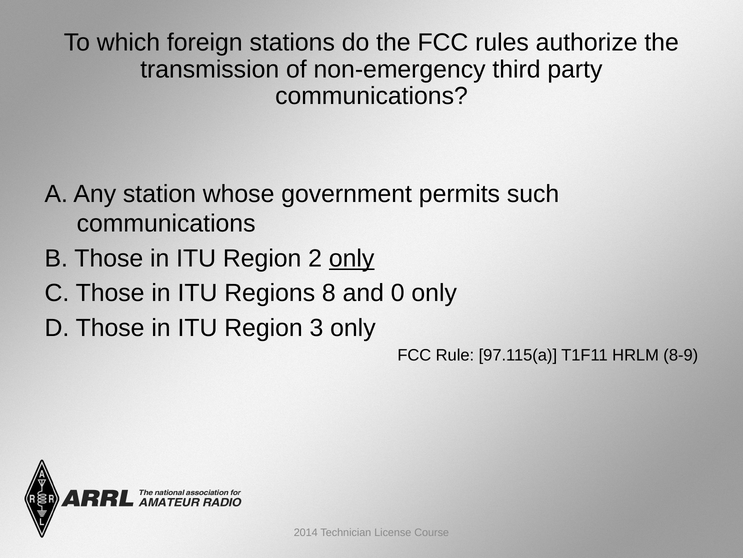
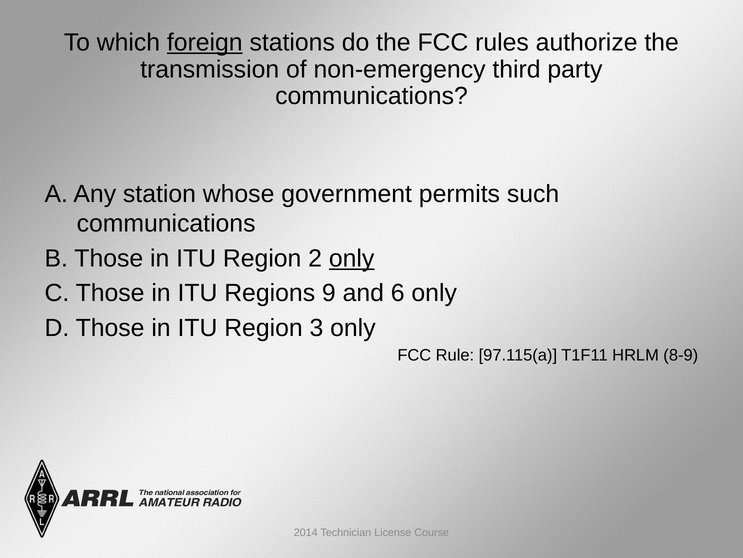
foreign underline: none -> present (205, 43)
8: 8 -> 9 (329, 293)
0: 0 -> 6 (398, 293)
